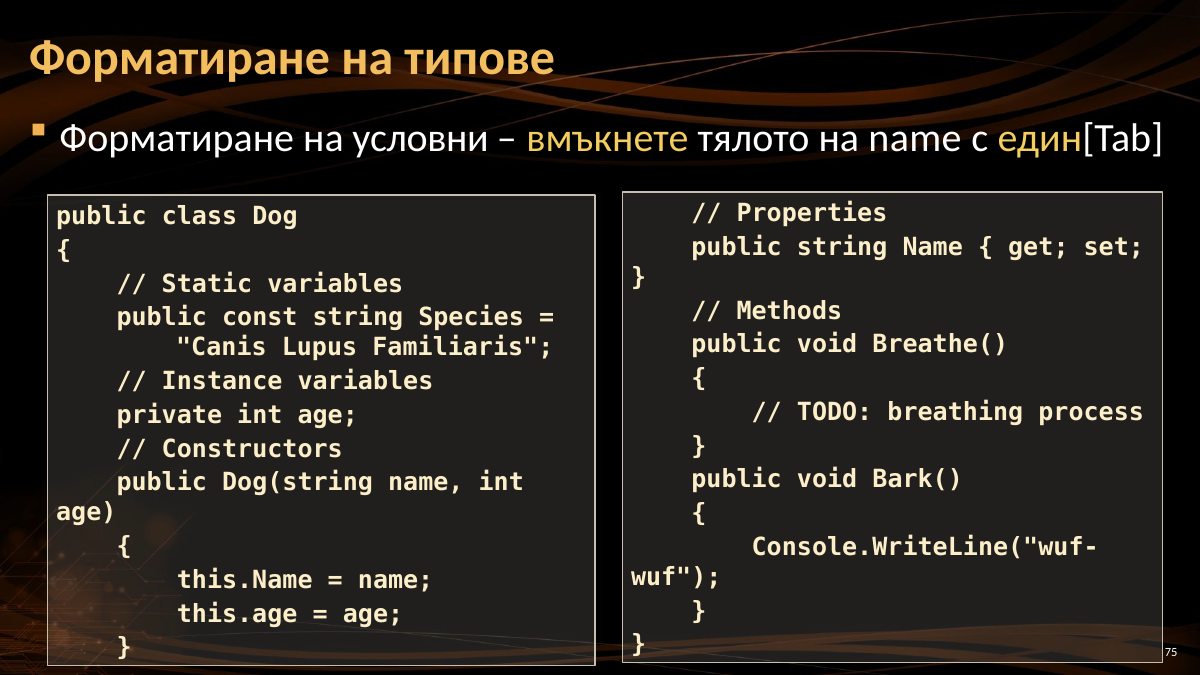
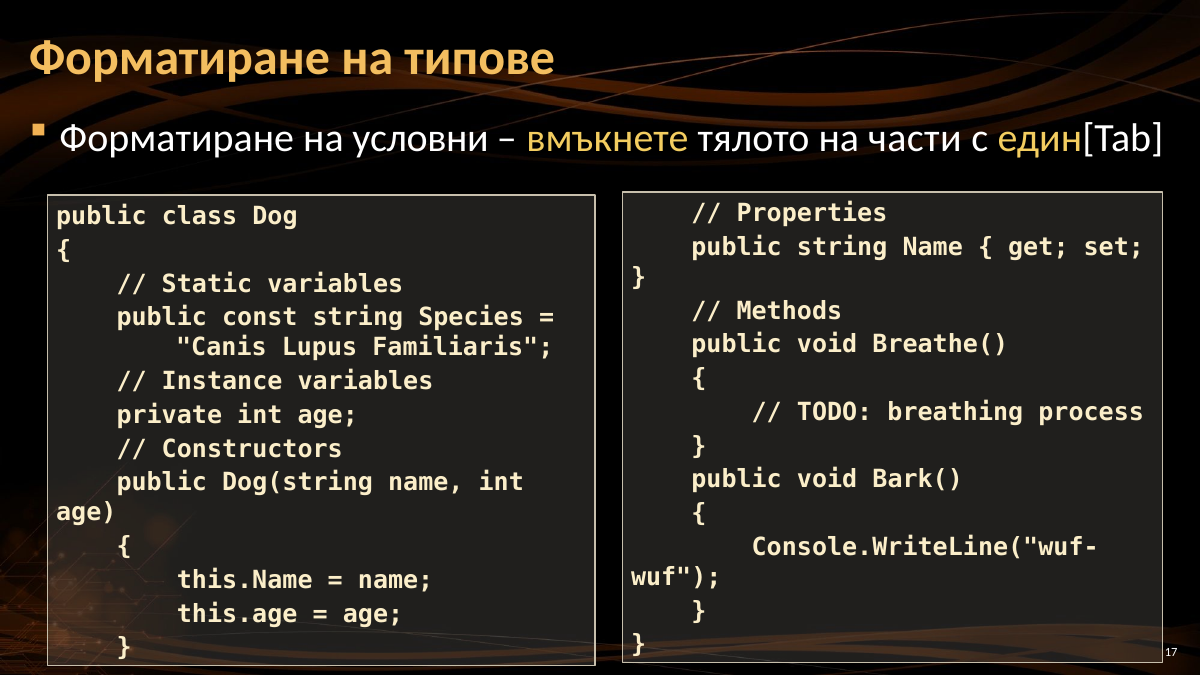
на name: name -> части (915, 138)
75: 75 -> 17 (1171, 653)
